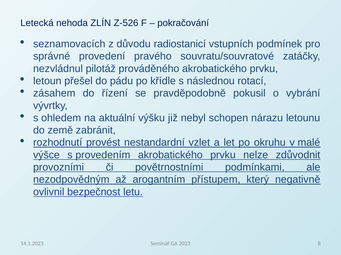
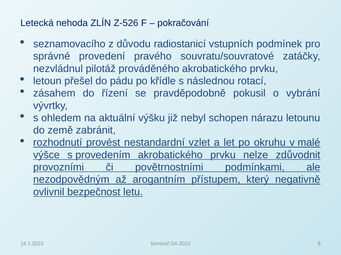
seznamovacích: seznamovacích -> seznamovacího (69, 44)
